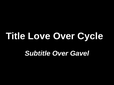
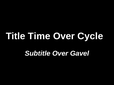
Love: Love -> Time (39, 36)
